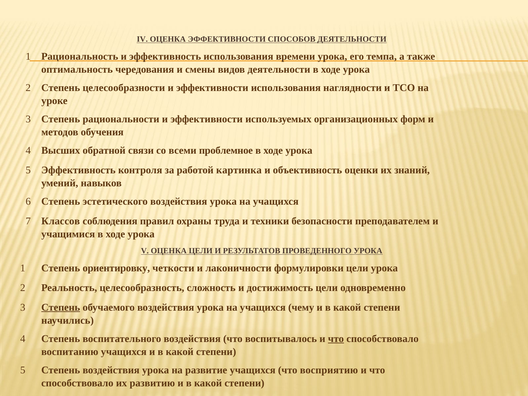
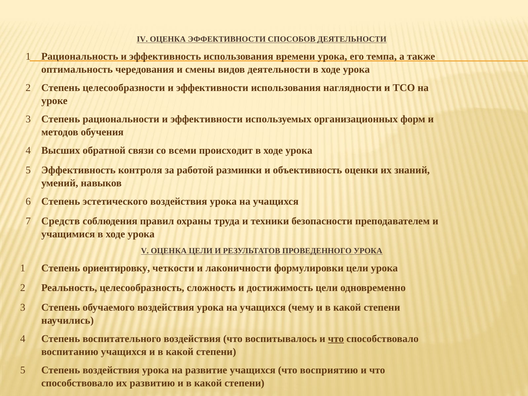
проблемное: проблемное -> происходит (226, 150)
картинка: картинка -> разминки (239, 170)
Классов: Классов -> Средств (61, 221)
Степень underline: present -> none (61, 307)
